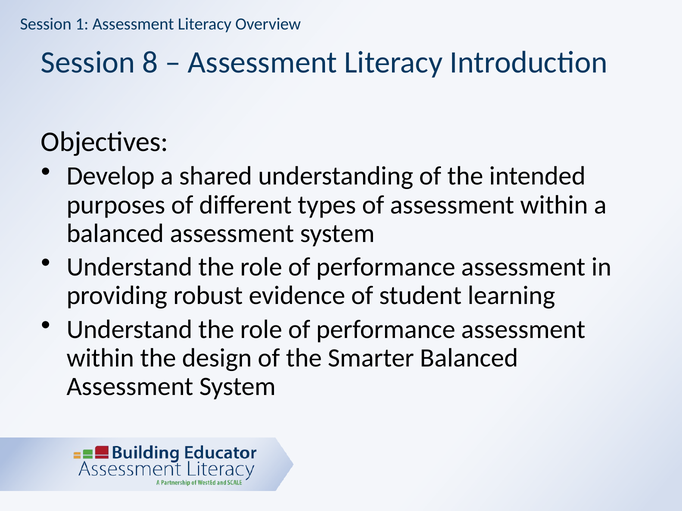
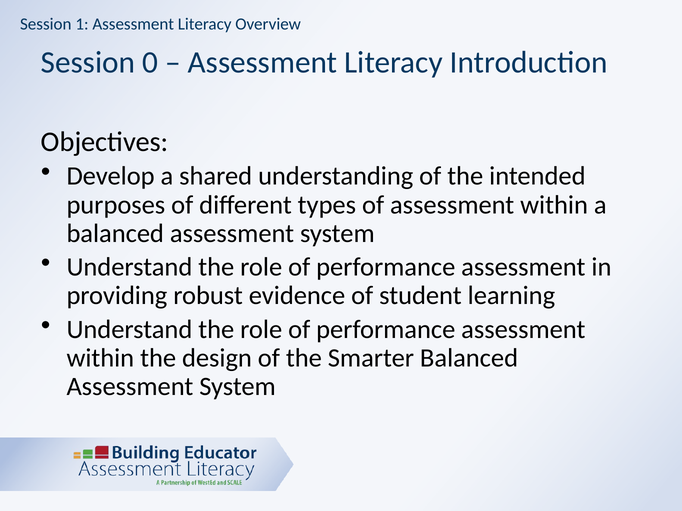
8: 8 -> 0 (150, 63)
